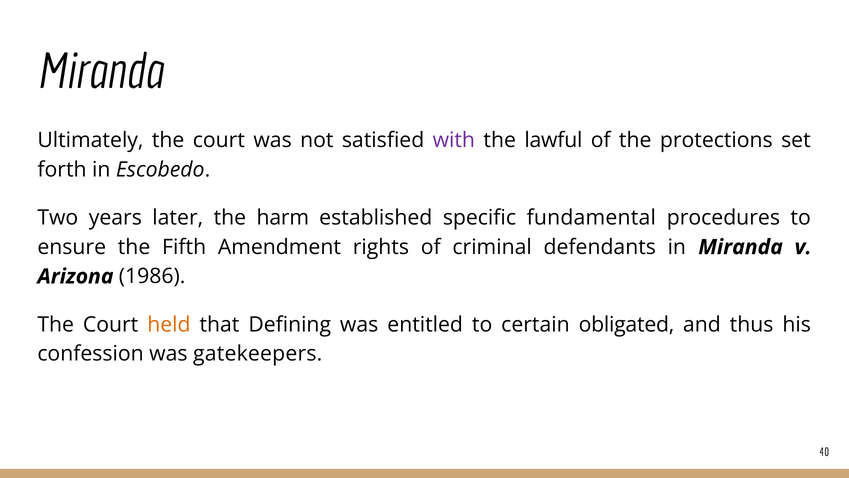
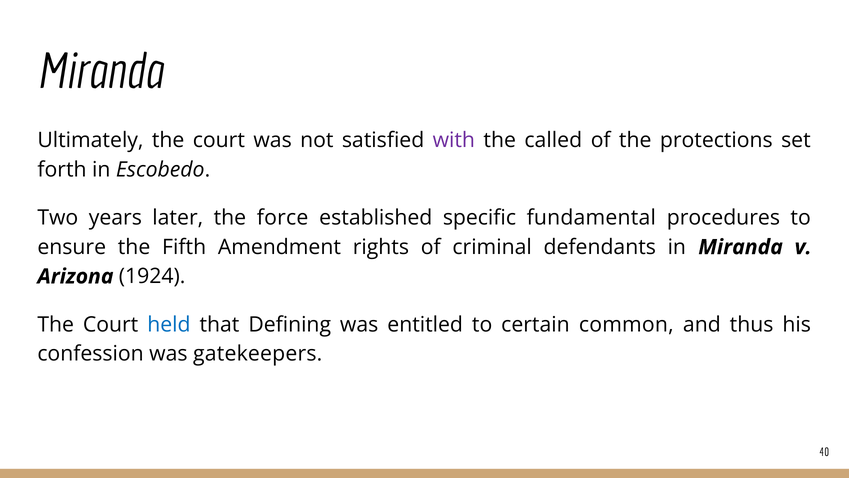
lawful: lawful -> called (553, 140)
harm: harm -> force (283, 218)
1986: 1986 -> 1924 (152, 276)
held colour: orange -> blue (169, 324)
obligated: obligated -> common (626, 324)
